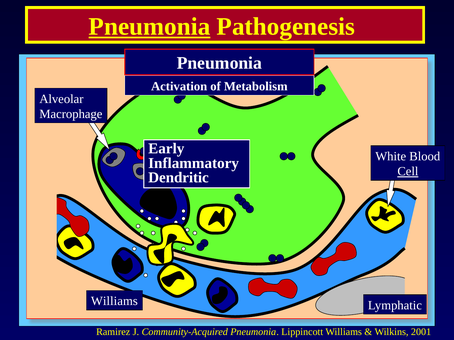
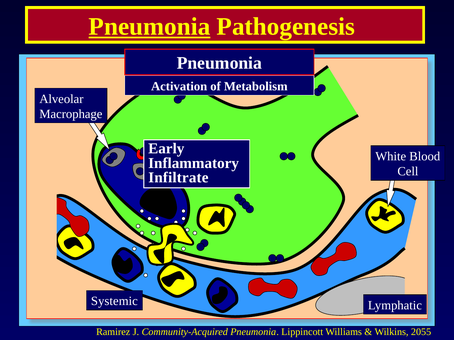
Cell underline: present -> none (408, 172)
Dendritic: Dendritic -> Infiltrate (178, 178)
Williams: Williams -> Systemic (114, 302)
2001: 2001 -> 2055 (421, 332)
